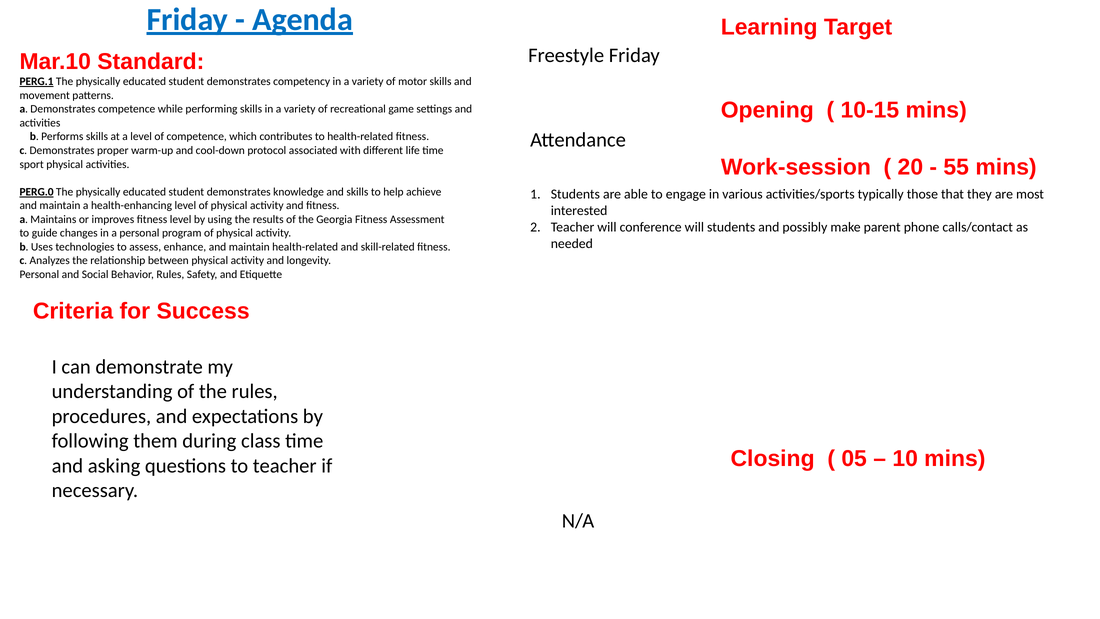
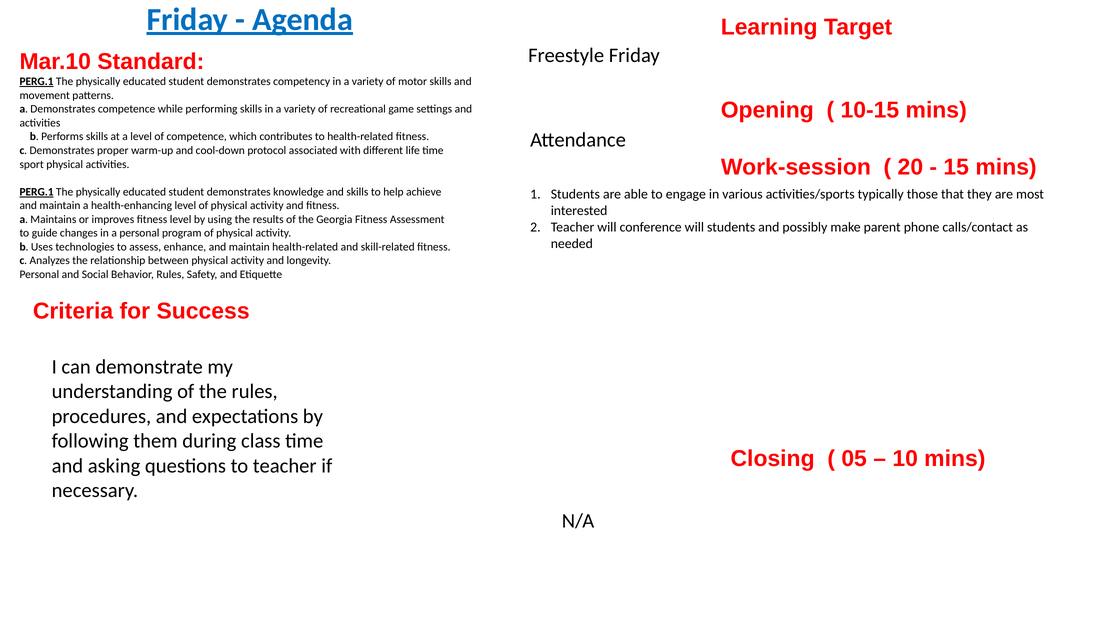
55: 55 -> 15 (956, 167)
PERG.0: PERG.0 -> PERG.1 (37, 192)
